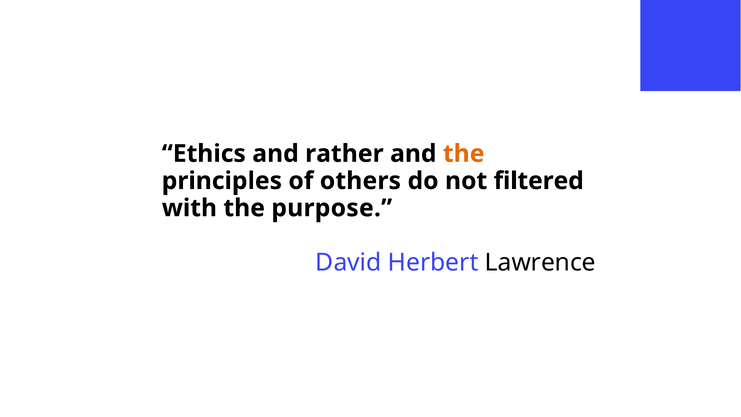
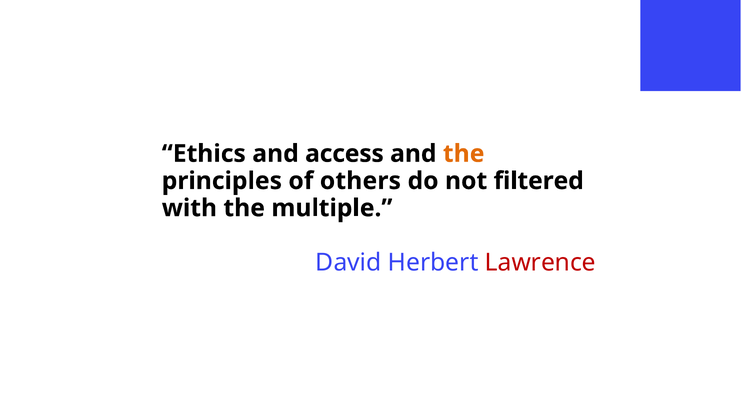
rather: rather -> access (344, 154)
purpose: purpose -> multiple (332, 208)
Lawrence colour: black -> red (540, 262)
